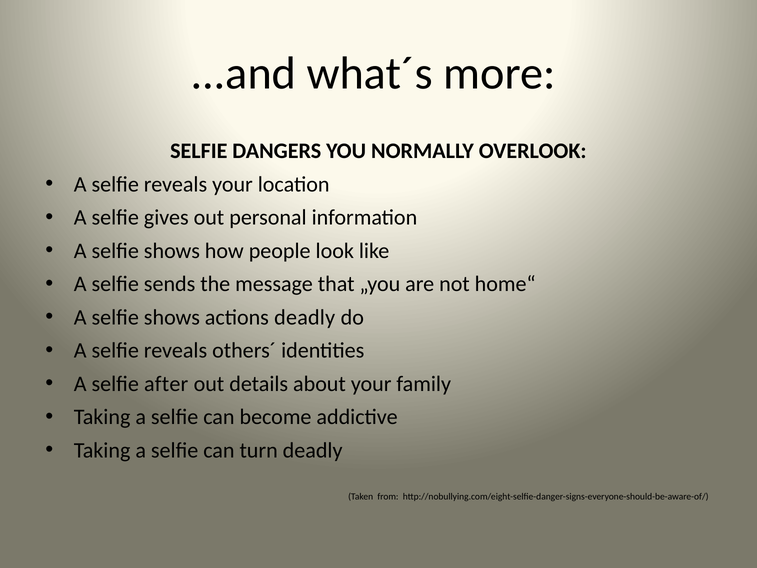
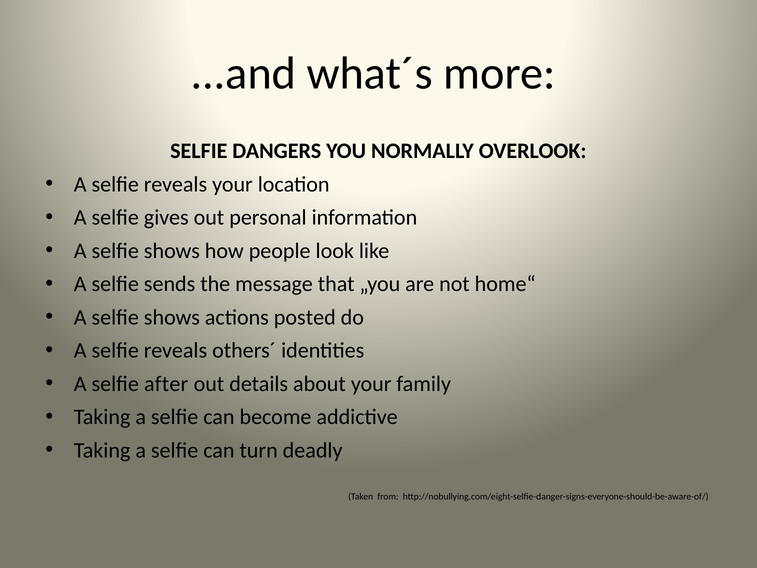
actions deadly: deadly -> posted (305, 317)
